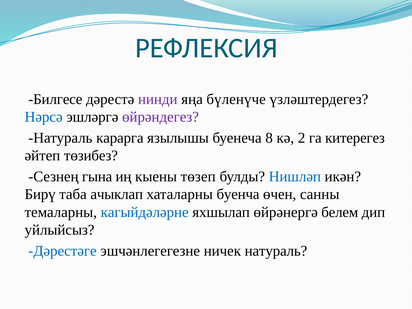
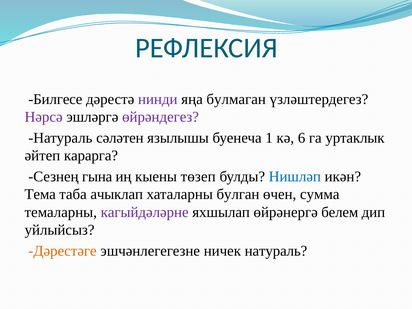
бүленүче: бүленүче -> булмаган (236, 99)
Нәрсә colour: blue -> purple (44, 117)
карарга: карарга -> сәләтен (120, 138)
8: 8 -> 1 (269, 138)
2: 2 -> 6 (302, 138)
китерегез: китерегез -> уртаклык (355, 138)
төзибез: төзибез -> карарга (91, 156)
Бирү: Бирү -> Тема (40, 194)
буенча: буенча -> булган (238, 194)
санны: санны -> сумма (320, 194)
кагыйдәләрне colour: blue -> purple (145, 212)
Дәрестәге colour: blue -> orange (63, 251)
